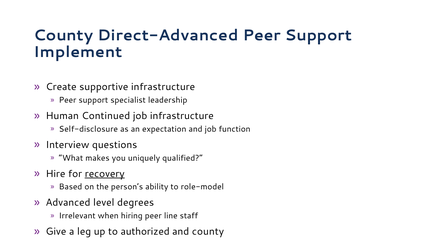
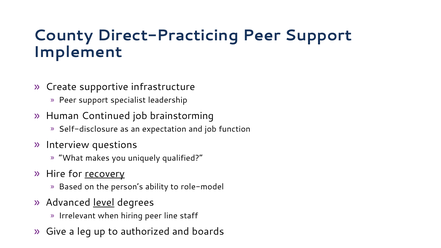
Direct-Advanced: Direct-Advanced -> Direct-Practicing (168, 35)
job infrastructure: infrastructure -> brainstorming (182, 116)
level underline: none -> present (104, 203)
and county: county -> boards (208, 232)
